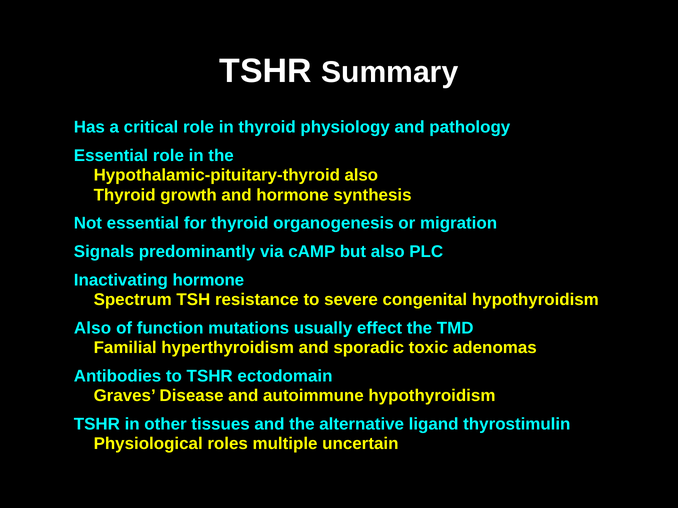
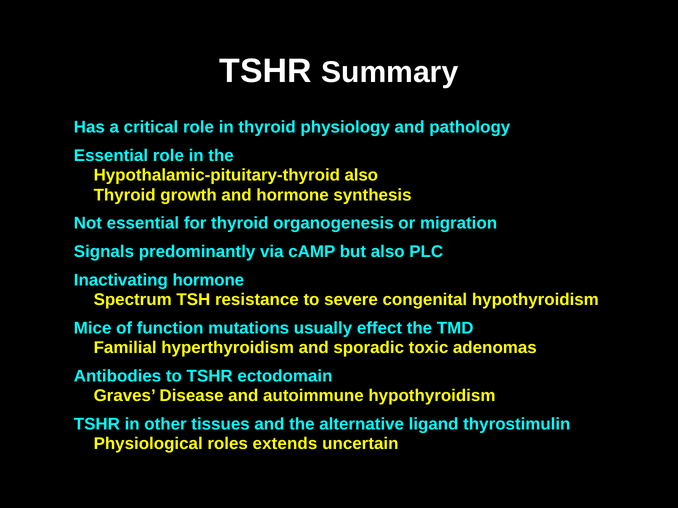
Also: Also -> Mice (93, 328)
multiple: multiple -> extends (285, 444)
